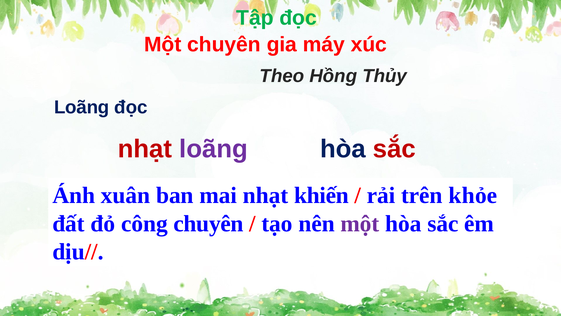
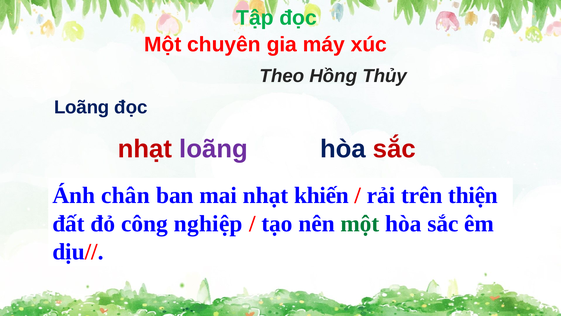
xuân: xuân -> chân (125, 195)
khỏe: khỏe -> thiện (473, 195)
công chuyên: chuyên -> nghiệp (208, 223)
một colour: purple -> green (360, 223)
